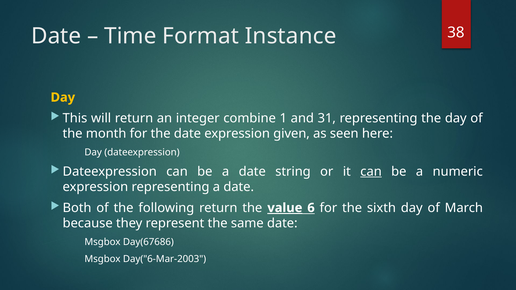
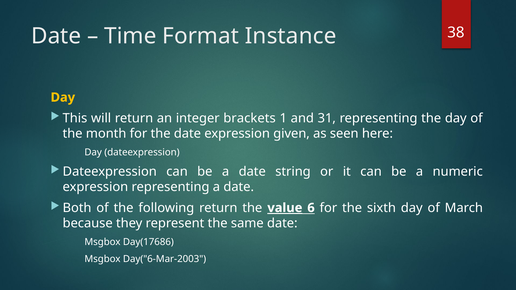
combine: combine -> brackets (250, 118)
can underline: present -> none (371, 172)
Day(67686: Day(67686 -> Day(17686 (148, 242)
